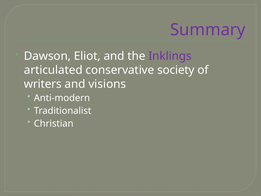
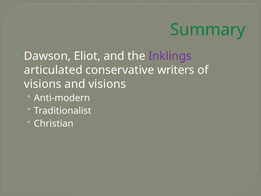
Summary colour: purple -> green (208, 30)
society: society -> writers (176, 70)
writers: writers -> visions (43, 84)
